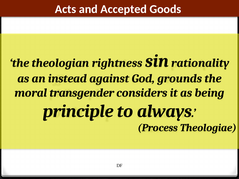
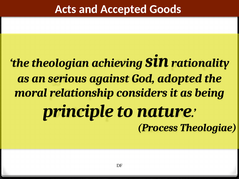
rightness: rightness -> achieving (117, 63)
instead: instead -> serious (67, 79)
grounds: grounds -> adopted (180, 79)
transgender: transgender -> relationship (82, 93)
always: always -> nature (164, 111)
